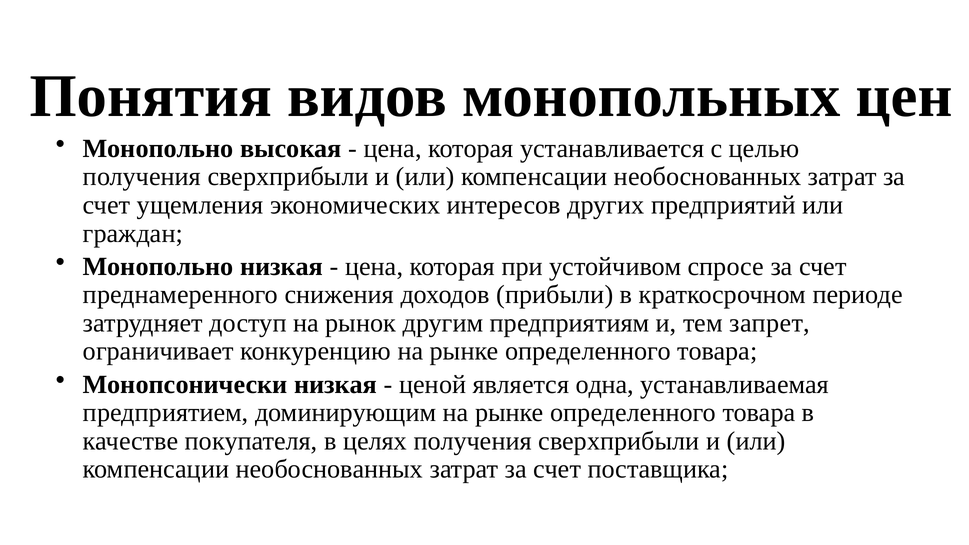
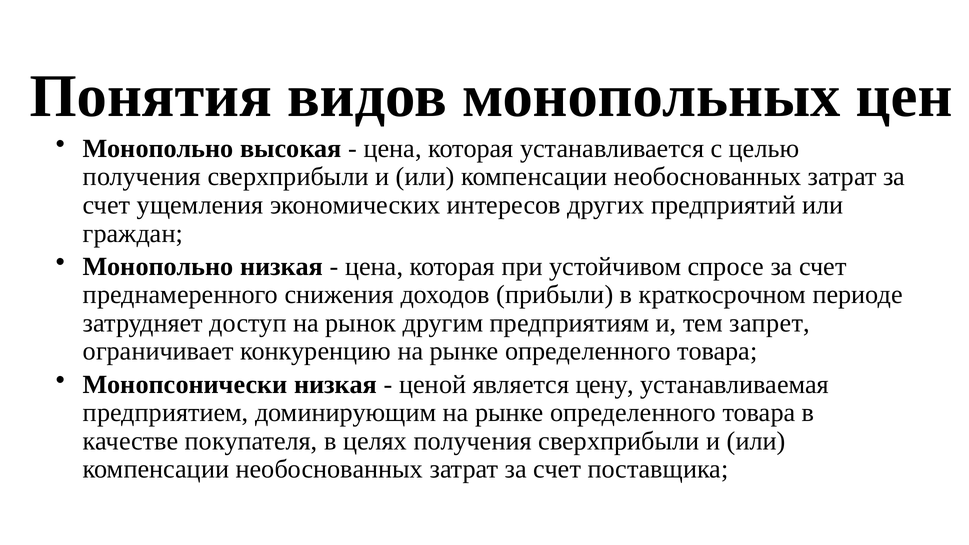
одна: одна -> цену (605, 384)
